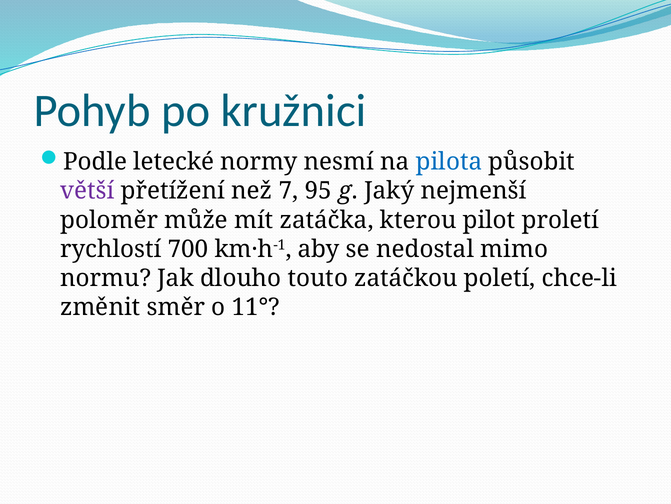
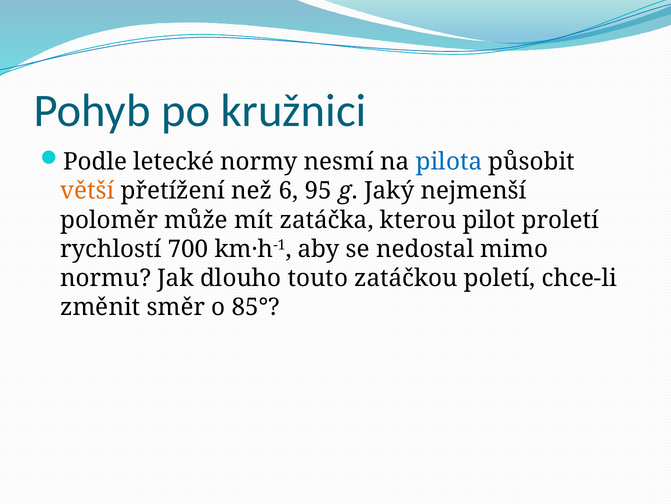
větší colour: purple -> orange (87, 191)
7: 7 -> 6 (288, 191)
11°: 11° -> 85° (256, 307)
